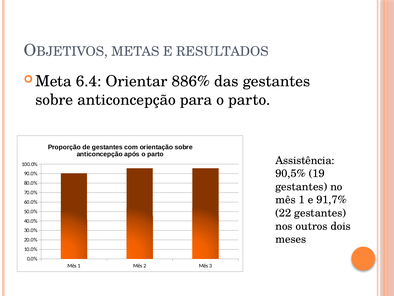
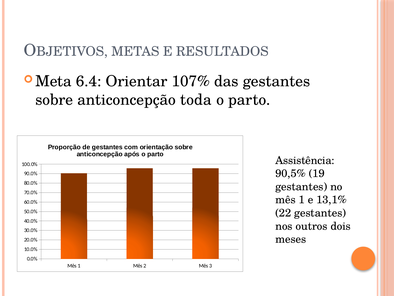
886%: 886% -> 107% (191, 81)
para: para -> toda (196, 100)
91,7%: 91,7% -> 13,1% (332, 200)
